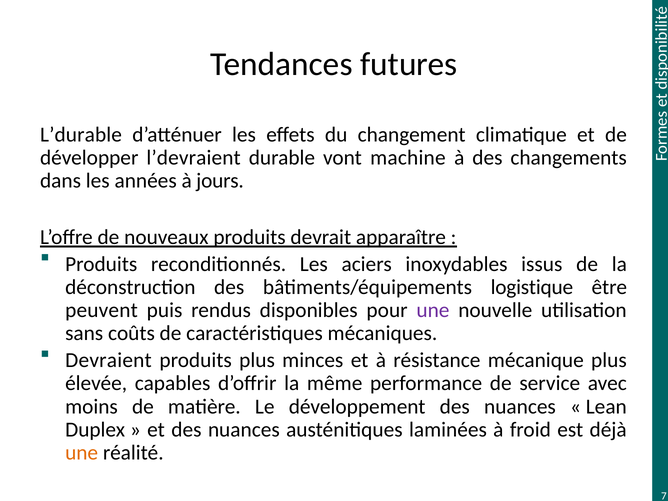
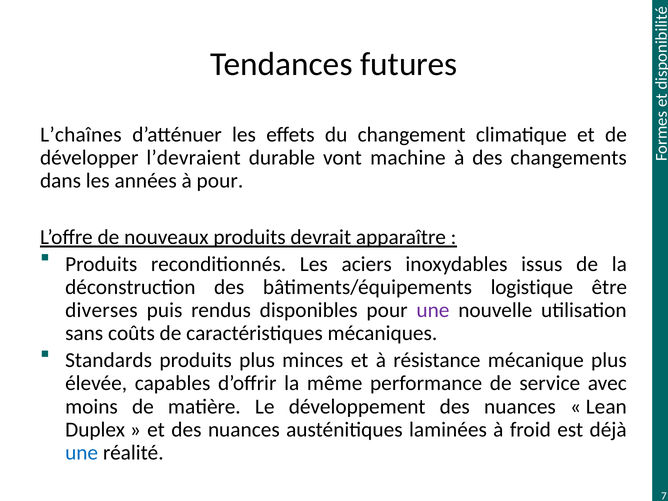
L’durable: L’durable -> L’chaînes (81, 135)
à jours: jours -> pour (220, 181)
peuvent: peuvent -> diverses (101, 310)
Devraient: Devraient -> Standards (109, 360)
une colour: orange -> blue (82, 453)
